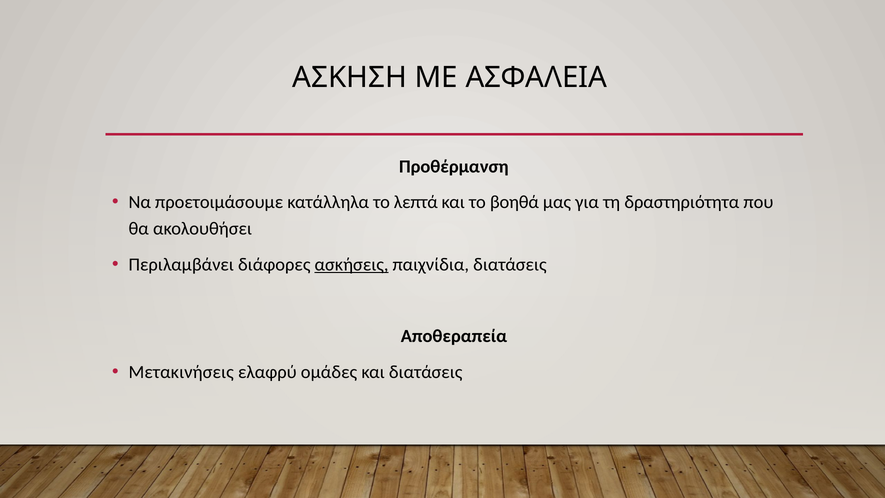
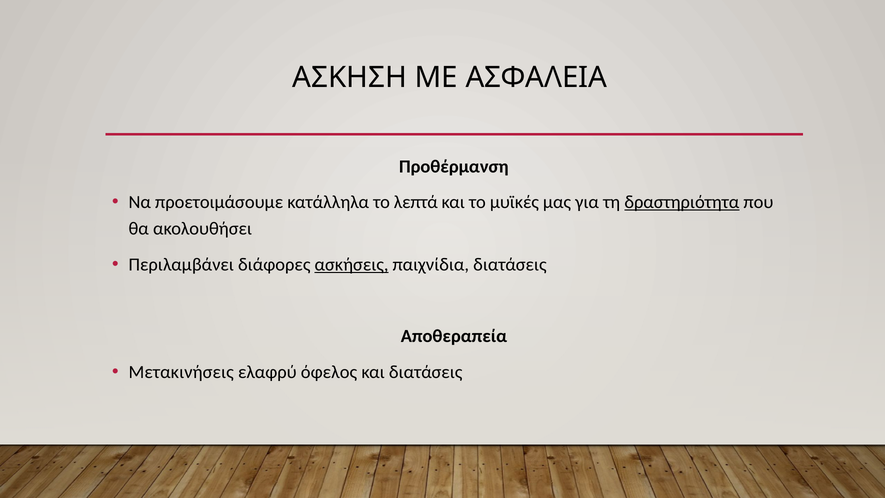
βοηθά: βοηθά -> μυϊκές (514, 202)
δραστηριότητα underline: none -> present (682, 202)
ομάδες: ομάδες -> όφελος (329, 372)
